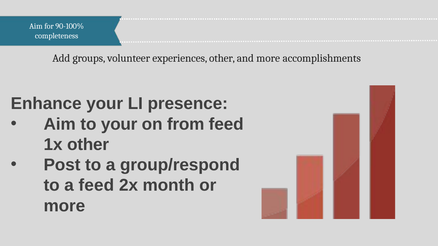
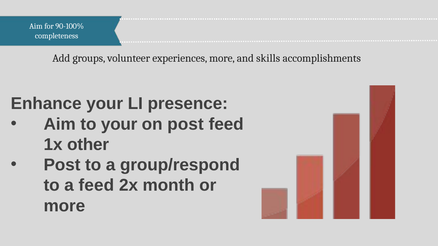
experiences other: other -> more (222, 58)
and more: more -> skills (268, 58)
on from: from -> post (186, 124)
